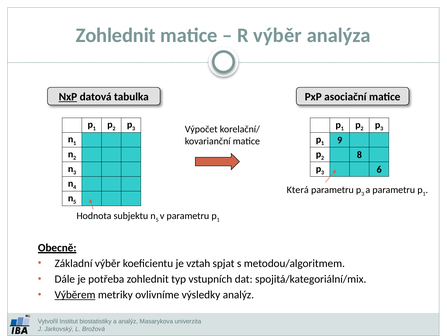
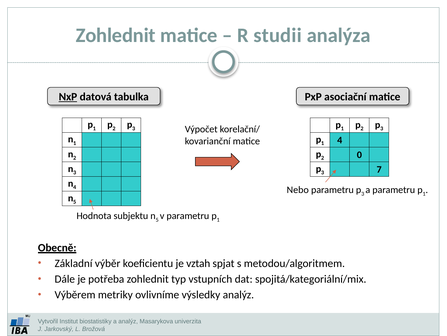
R výběr: výběr -> studii (278, 35)
1 9: 9 -> 4 (340, 140)
8: 8 -> 0 (359, 155)
6: 6 -> 7 (379, 169)
Která: Která -> Nebo (298, 189)
Výběrem underline: present -> none (75, 294)
